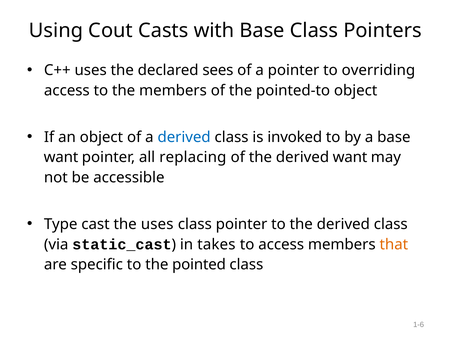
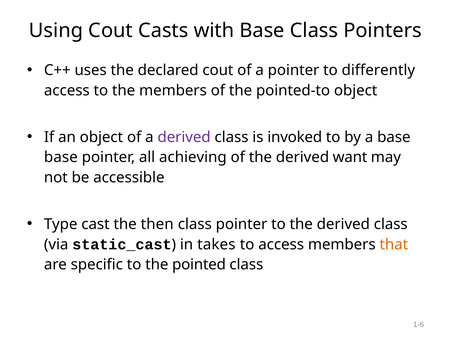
declared sees: sees -> cout (218, 70)
overriding: overriding -> differently (378, 70)
derived colour: blue -> purple (184, 137)
want: want -> base (61, 157)
replacing: replacing -> achieving (193, 157)
the uses: uses -> then (157, 224)
